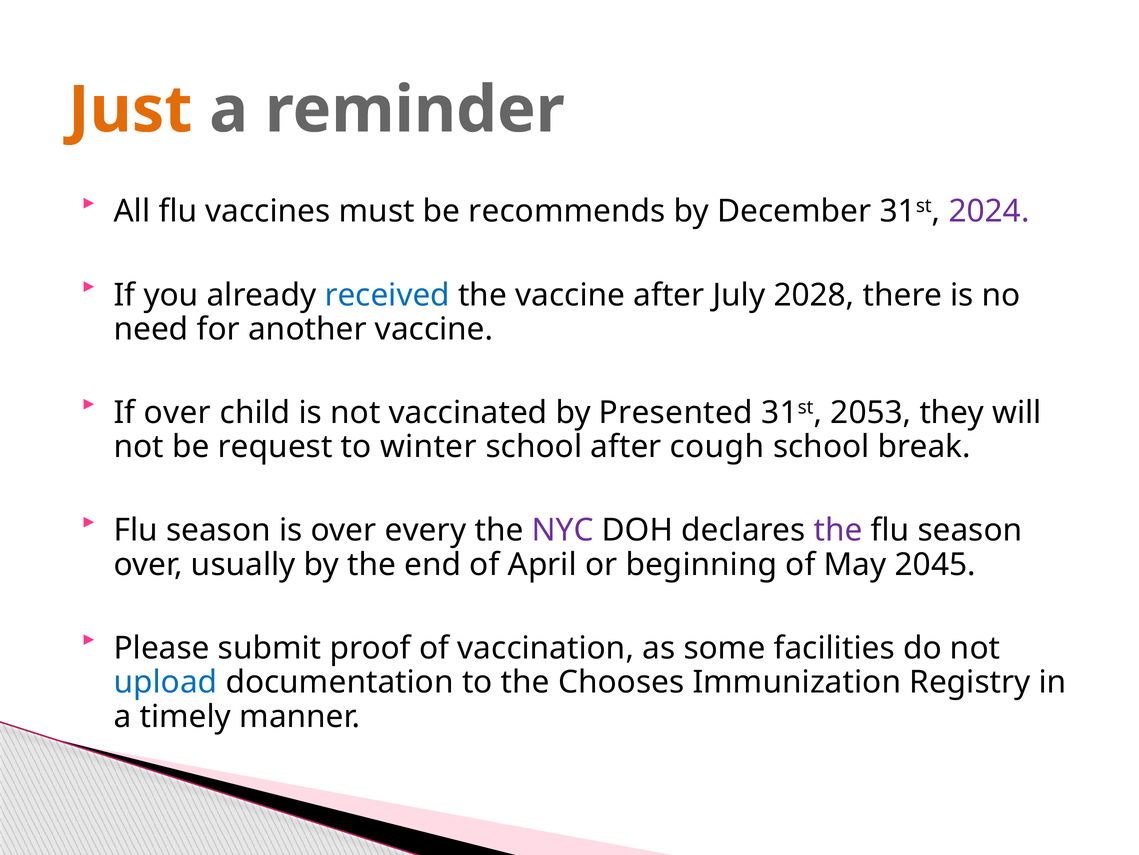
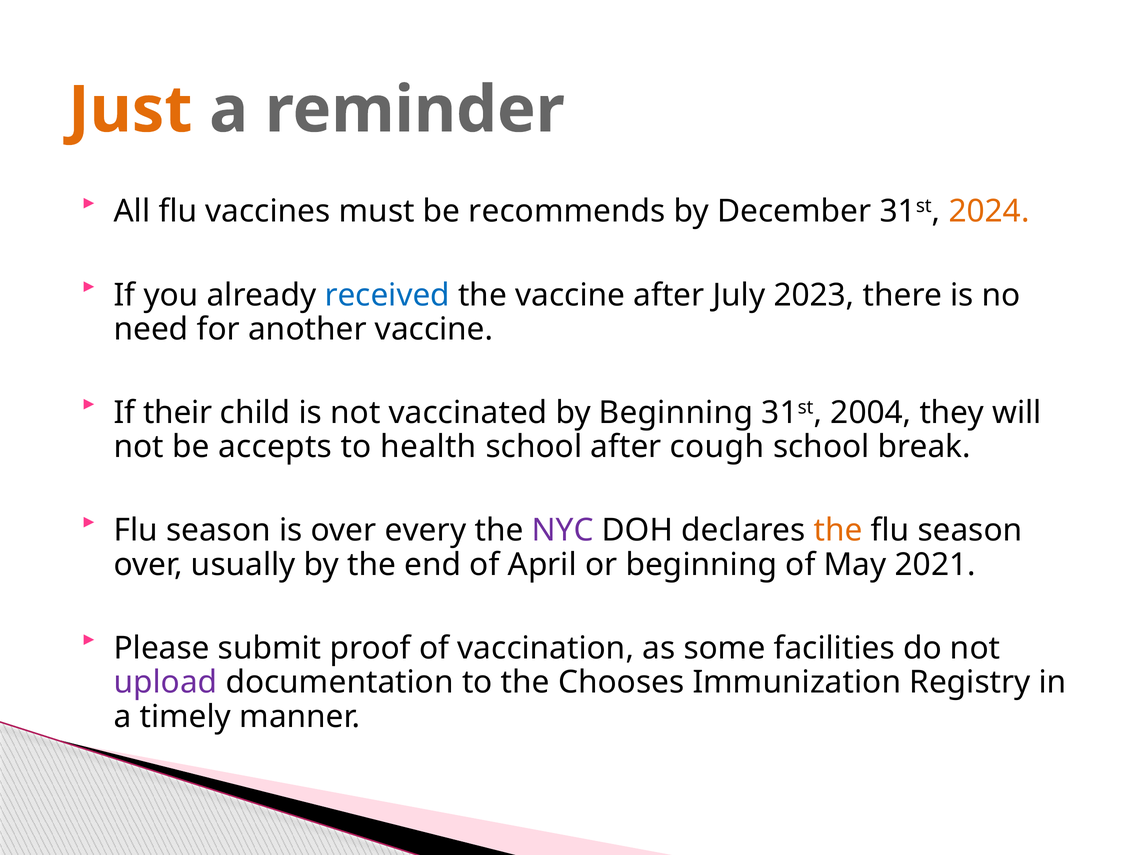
2024 colour: purple -> orange (989, 211)
2028: 2028 -> 2023 (814, 295)
If over: over -> their (178, 412)
by Presented: Presented -> Beginning (676, 412)
2053: 2053 -> 2004 (871, 412)
request: request -> accepts (275, 447)
winter: winter -> health (428, 447)
the colour: purple -> orange (838, 530)
2045: 2045 -> 2021 (935, 564)
upload colour: blue -> purple (166, 682)
